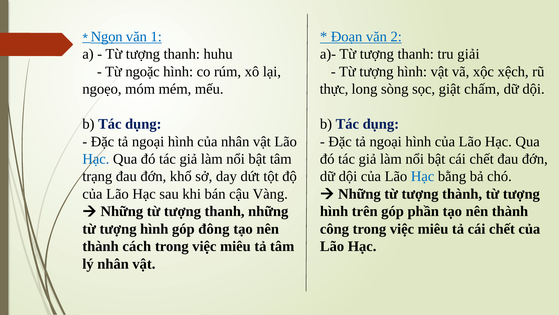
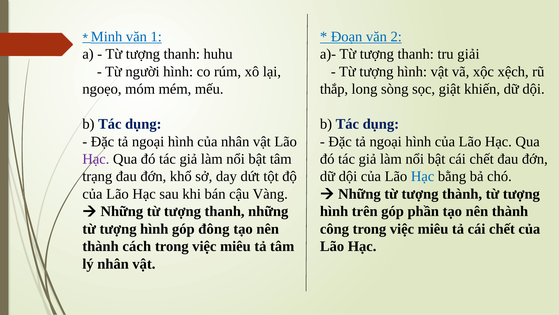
Ngọn: Ngọn -> Minh (107, 36)
ngoặc: ngoặc -> người (143, 71)
thực: thực -> thắp (334, 89)
chấm: chấm -> khiến (482, 89)
Hạc colour: blue -> purple (96, 159)
